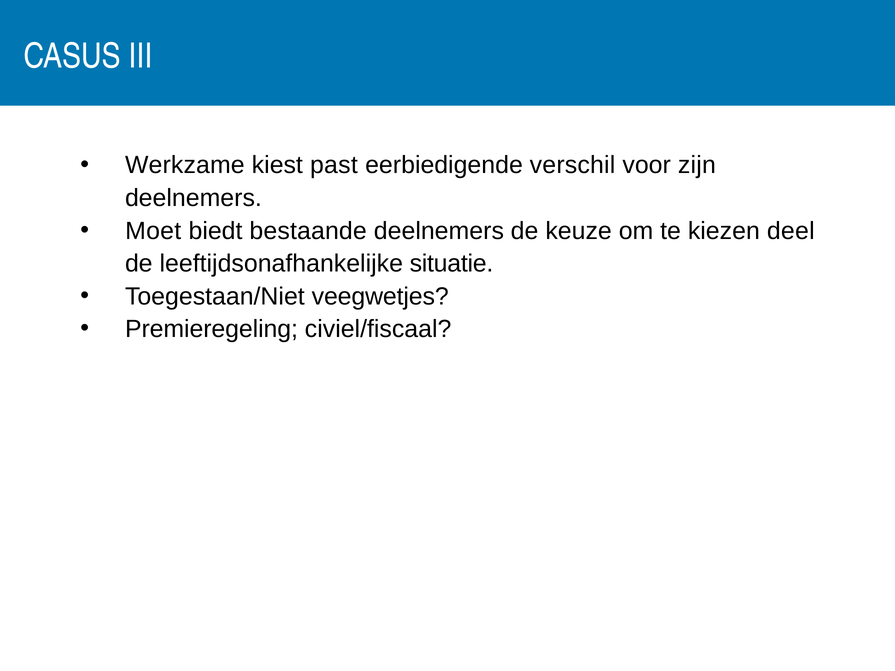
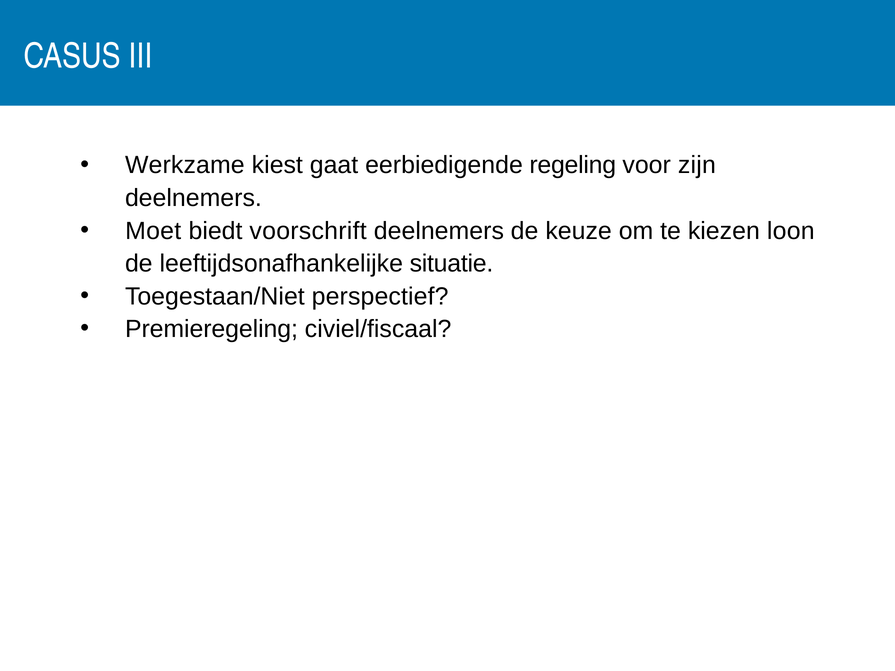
past: past -> gaat (334, 165)
verschil: verschil -> regeling (573, 165)
bestaande: bestaande -> voorschrift (308, 231)
deel: deel -> loon (791, 231)
veegwetjes: veegwetjes -> perspectief (380, 297)
